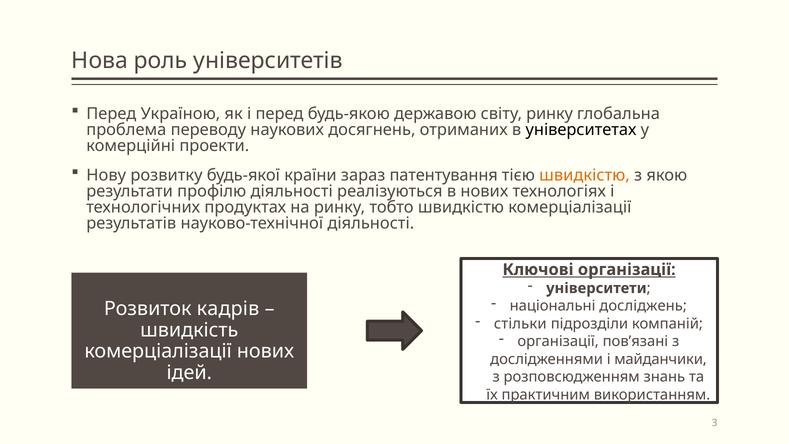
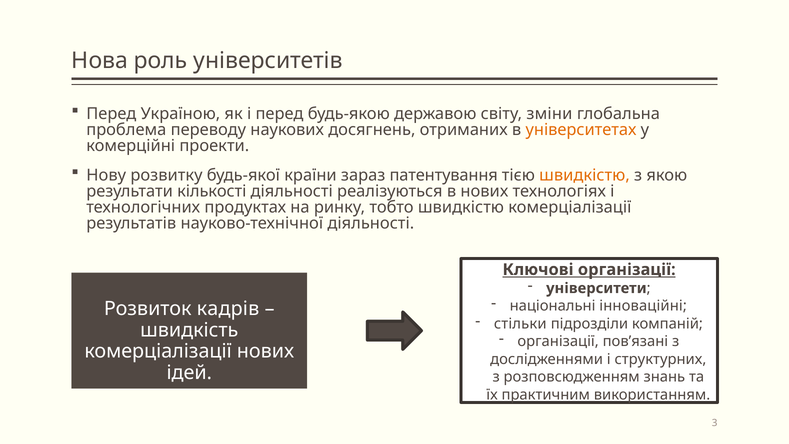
світу ринку: ринку -> зміни (549, 114)
університетах colour: black -> orange (581, 130)
профілю: профілю -> кількості (212, 191)
досліджень: досліджень -> інноваційні (643, 306)
майданчики: майданчики -> структурних (660, 359)
